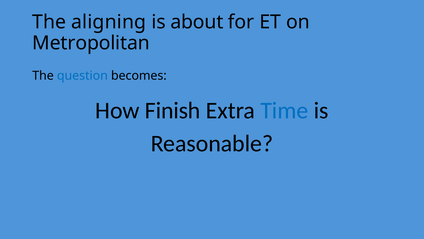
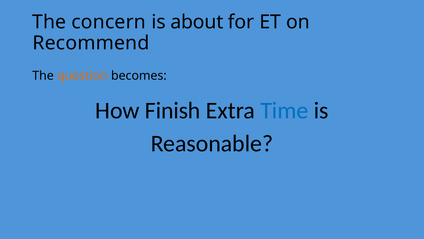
aligning: aligning -> concern (109, 22)
Metropolitan: Metropolitan -> Recommend (91, 43)
question colour: blue -> orange (82, 76)
